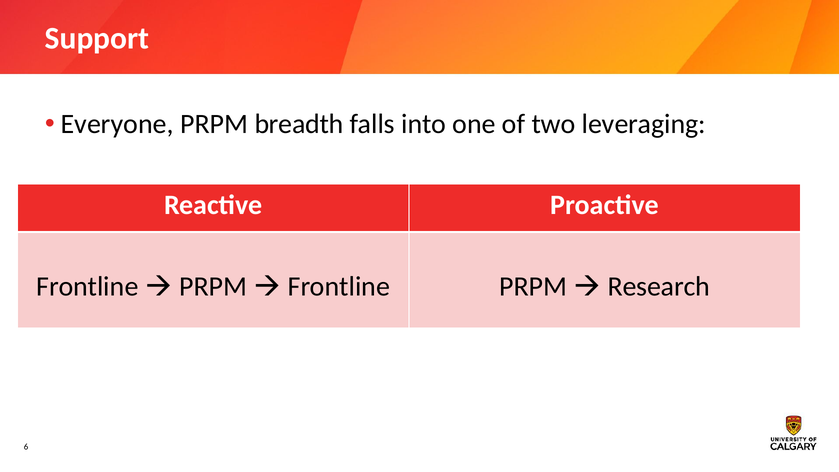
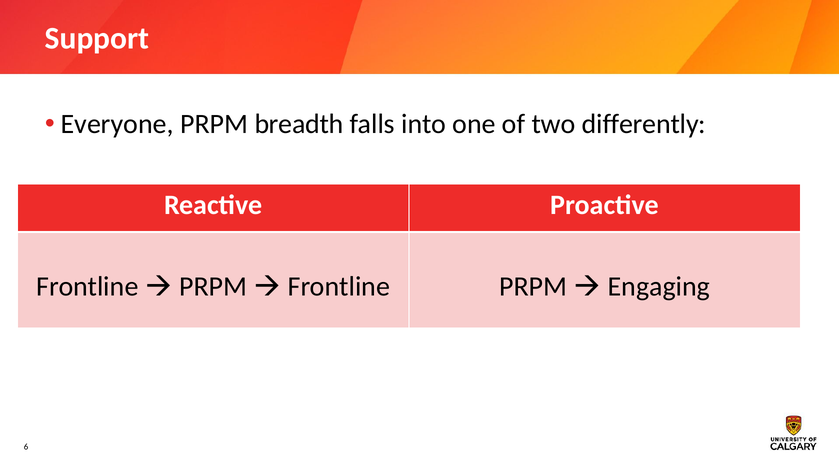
leveraging: leveraging -> differently (644, 124)
Research: Research -> Engaging (659, 287)
